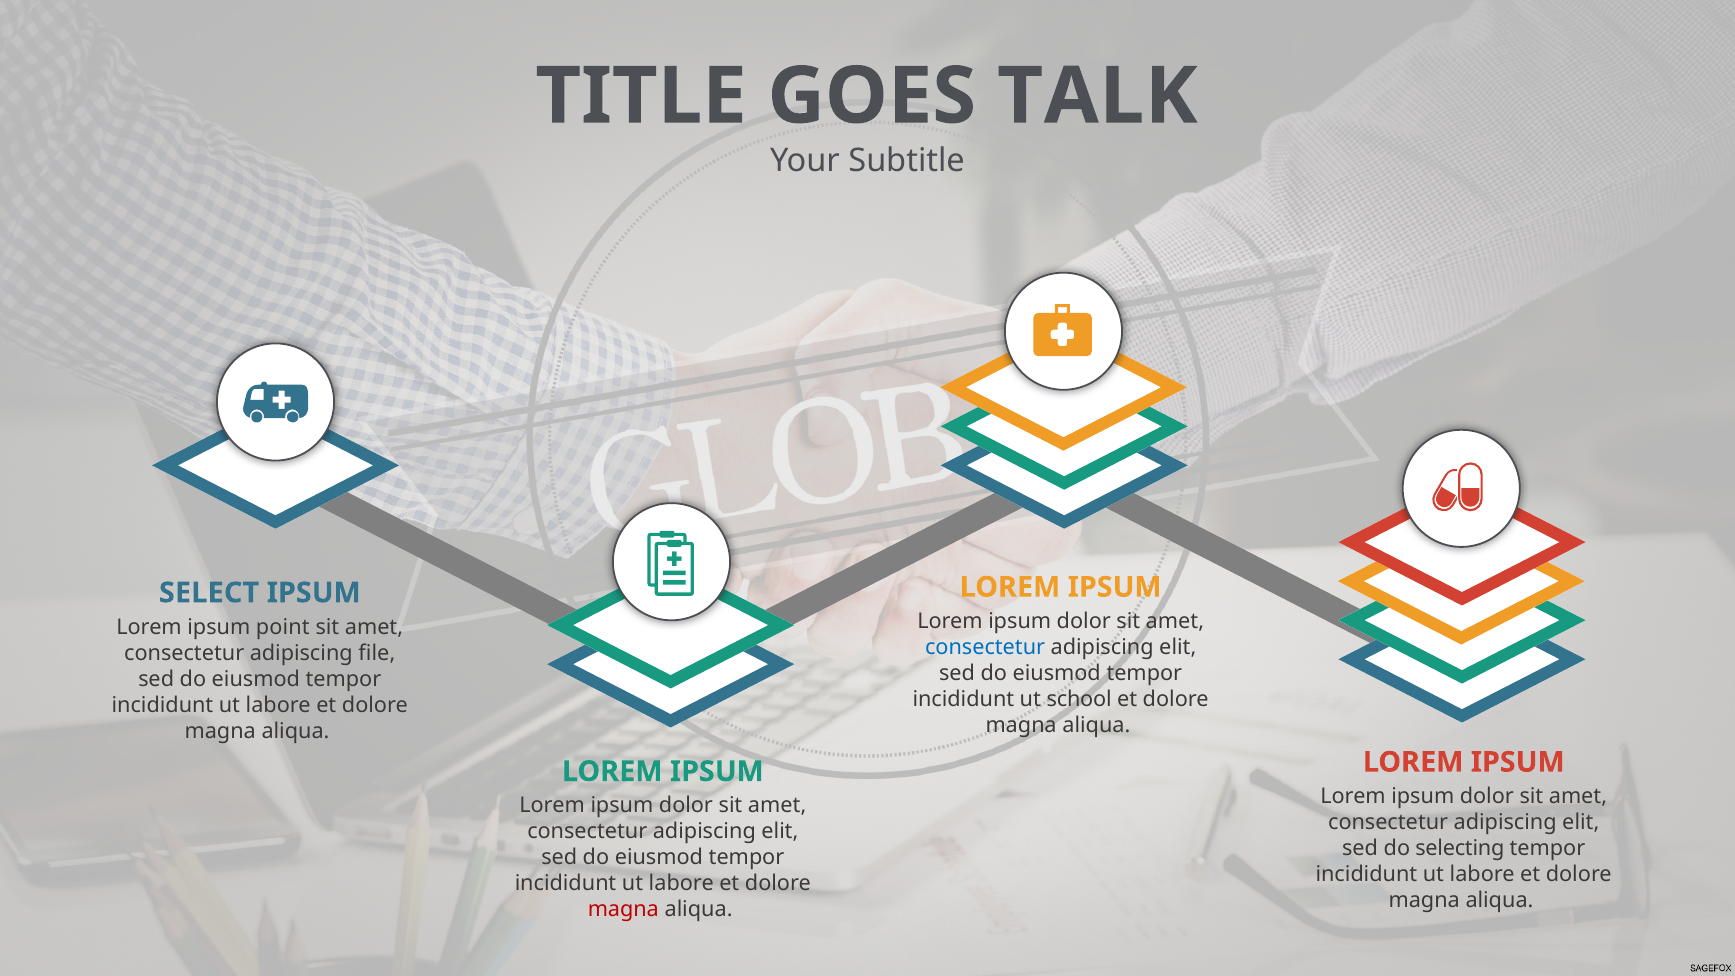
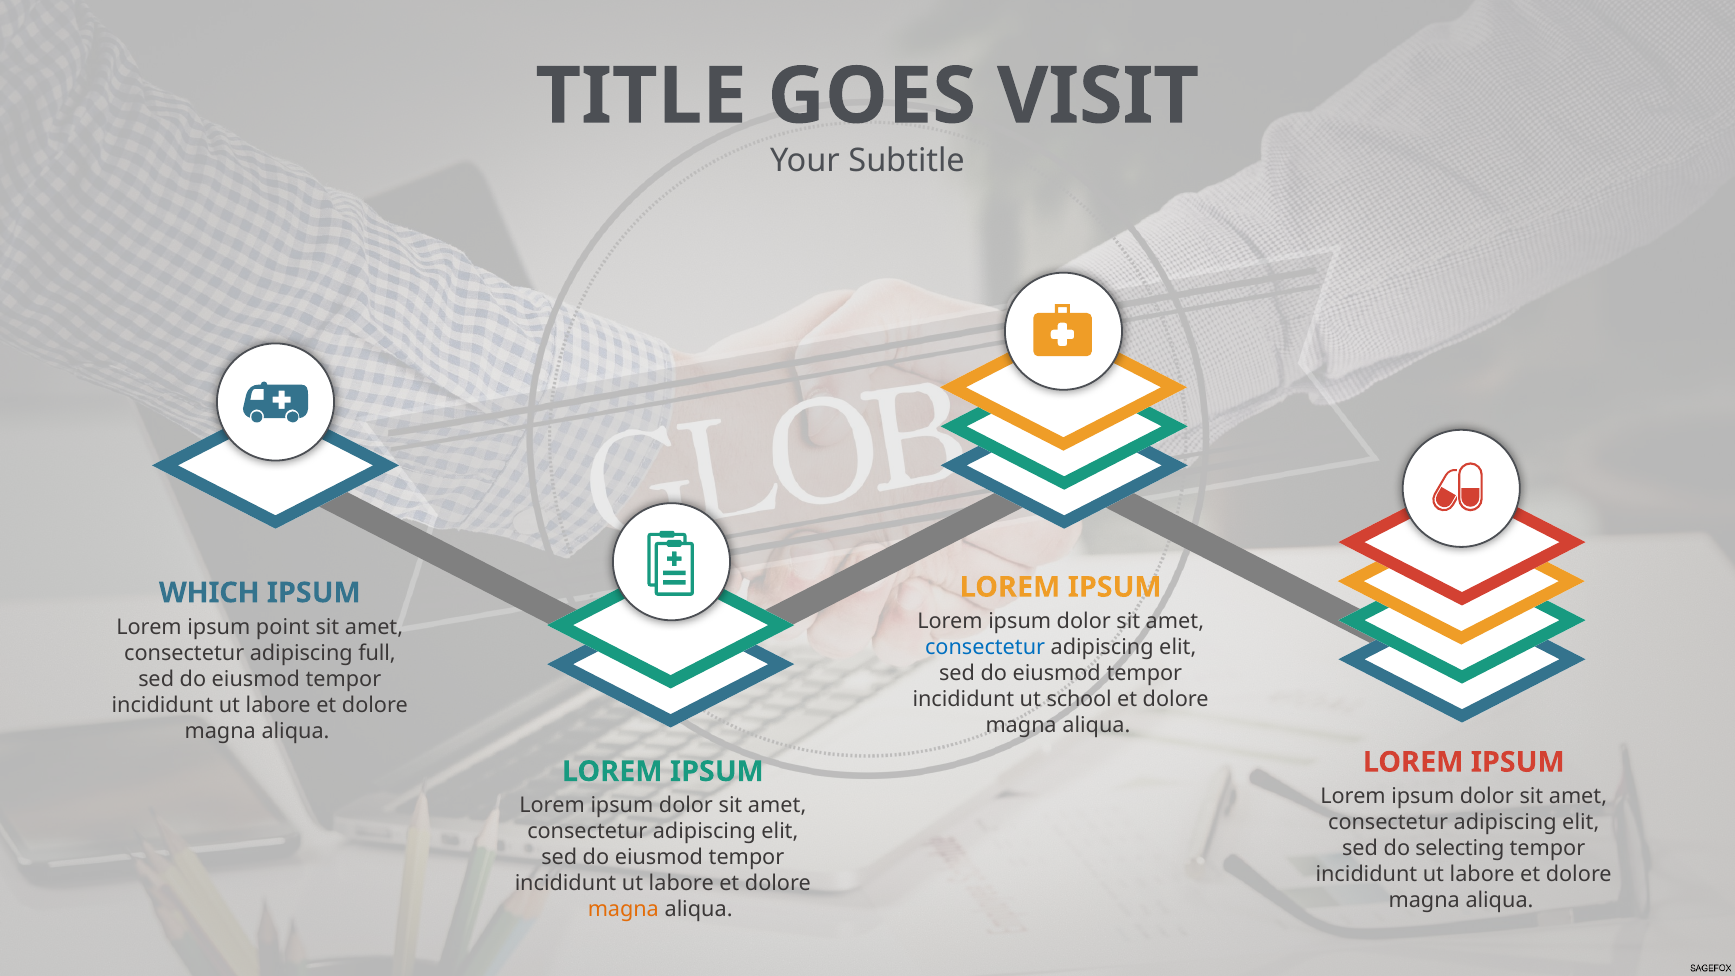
TALK: TALK -> VISIT (1098, 96)
SELECT: SELECT -> WHICH (209, 593)
file: file -> full (377, 653)
magna colour: red -> orange (623, 910)
